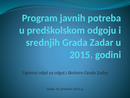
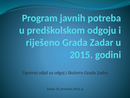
srednjih: srednjih -> riješeno (43, 42)
